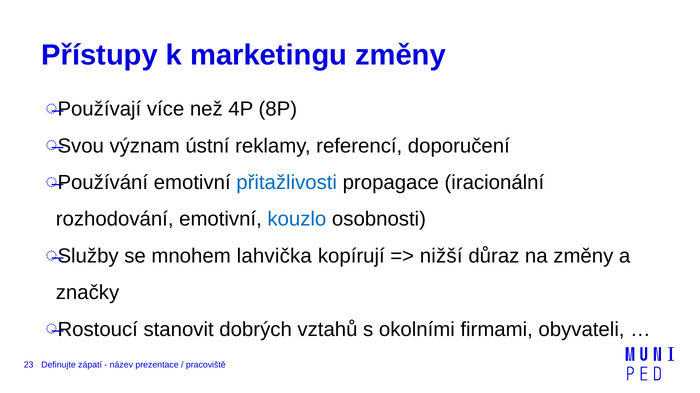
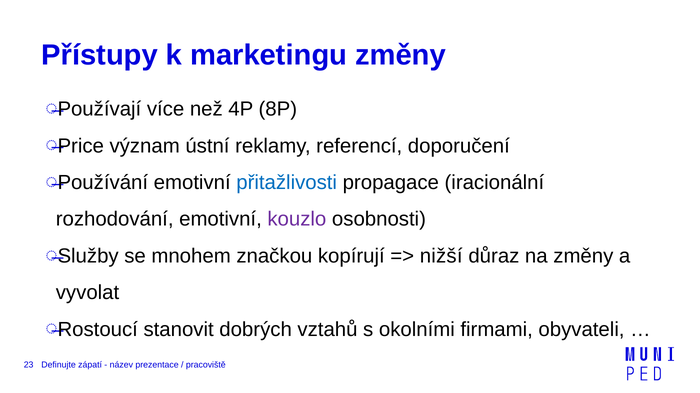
Svou: Svou -> Price (81, 146)
kouzlo colour: blue -> purple (297, 220)
lahvička: lahvička -> značkou (274, 256)
značky: značky -> vyvolat (88, 293)
